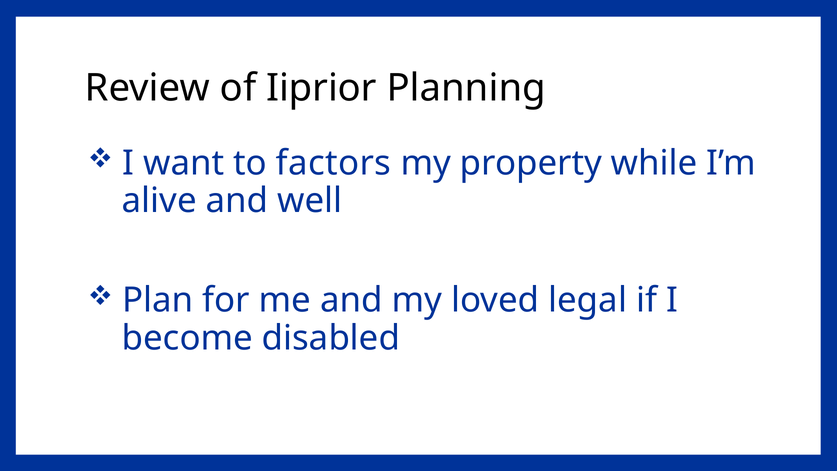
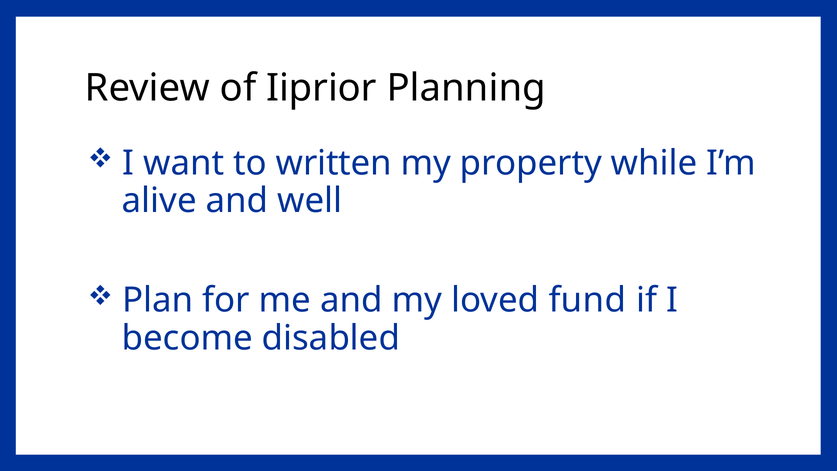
factors: factors -> written (334, 163)
legal: legal -> fund (587, 300)
